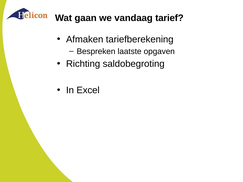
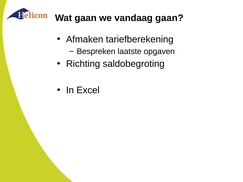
vandaag tarief: tarief -> gaan (169, 18)
